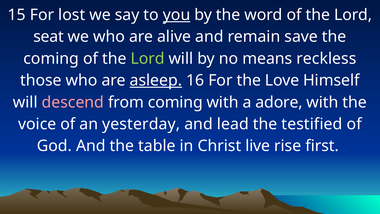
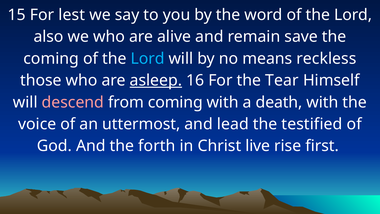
lost: lost -> lest (72, 15)
you underline: present -> none (177, 15)
seat: seat -> also (49, 37)
Lord colour: light green -> light blue (148, 59)
Love: Love -> Tear (282, 80)
adore: adore -> death (279, 102)
yesterday: yesterday -> uttermost (141, 124)
table: table -> forth (157, 146)
